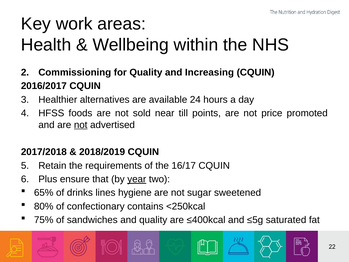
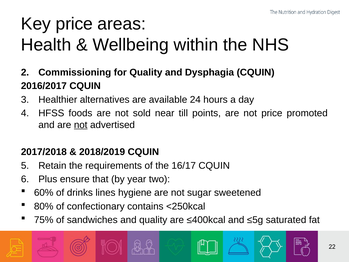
Key work: work -> price (74, 24)
Increasing: Increasing -> Dysphagia (209, 72)
year underline: present -> none (137, 179)
65%: 65% -> 60% (44, 193)
